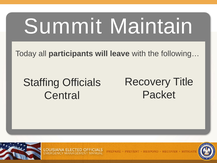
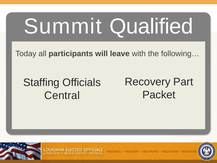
Maintain: Maintain -> Qualified (151, 26)
Title: Title -> Part (183, 82)
